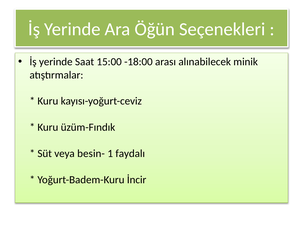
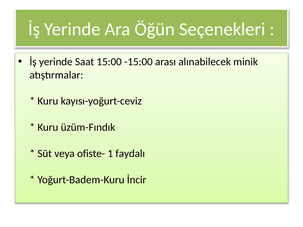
-18:00: -18:00 -> -15:00 (138, 62)
besin-: besin- -> ofiste- (91, 154)
